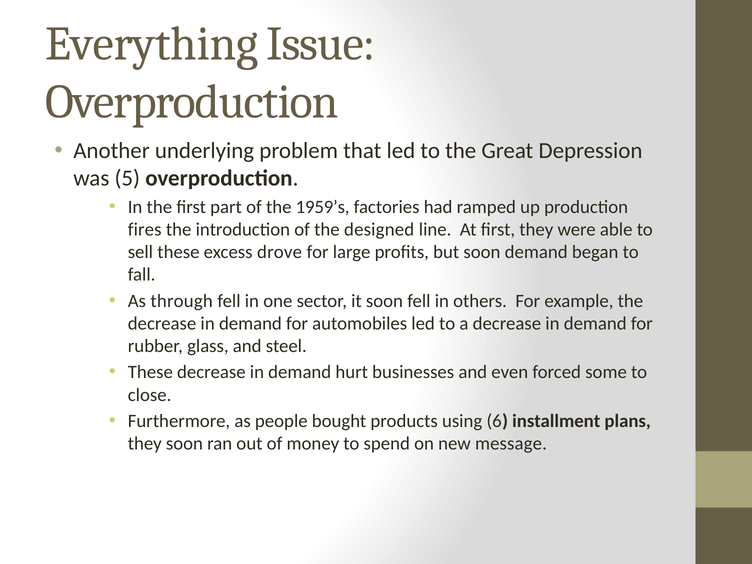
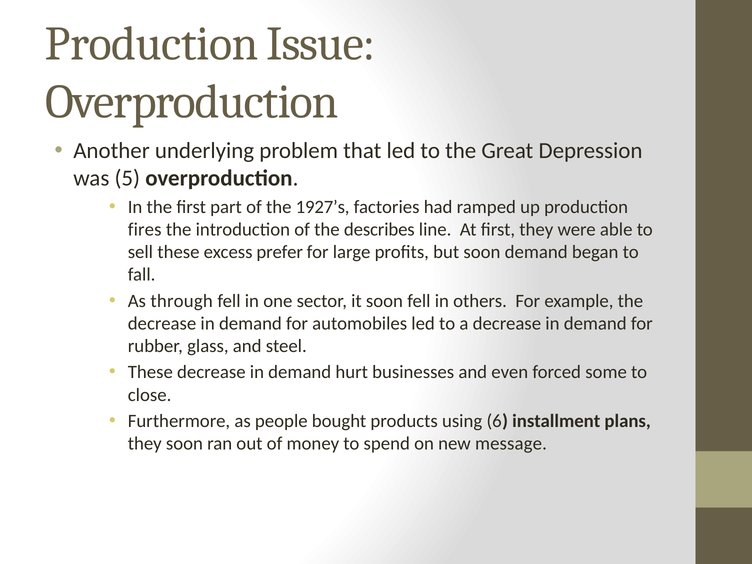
Everything: Everything -> Production (152, 44)
1959’s: 1959’s -> 1927’s (323, 207)
designed: designed -> describes (379, 229)
drove: drove -> prefer (280, 252)
